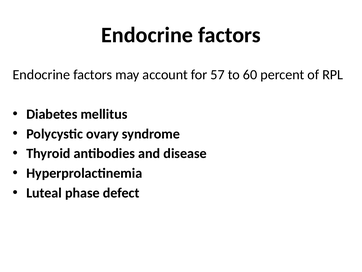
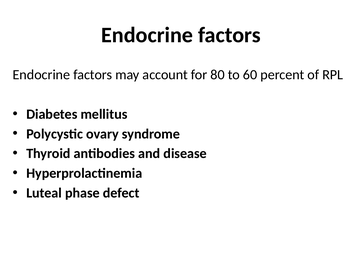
57: 57 -> 80 (218, 75)
